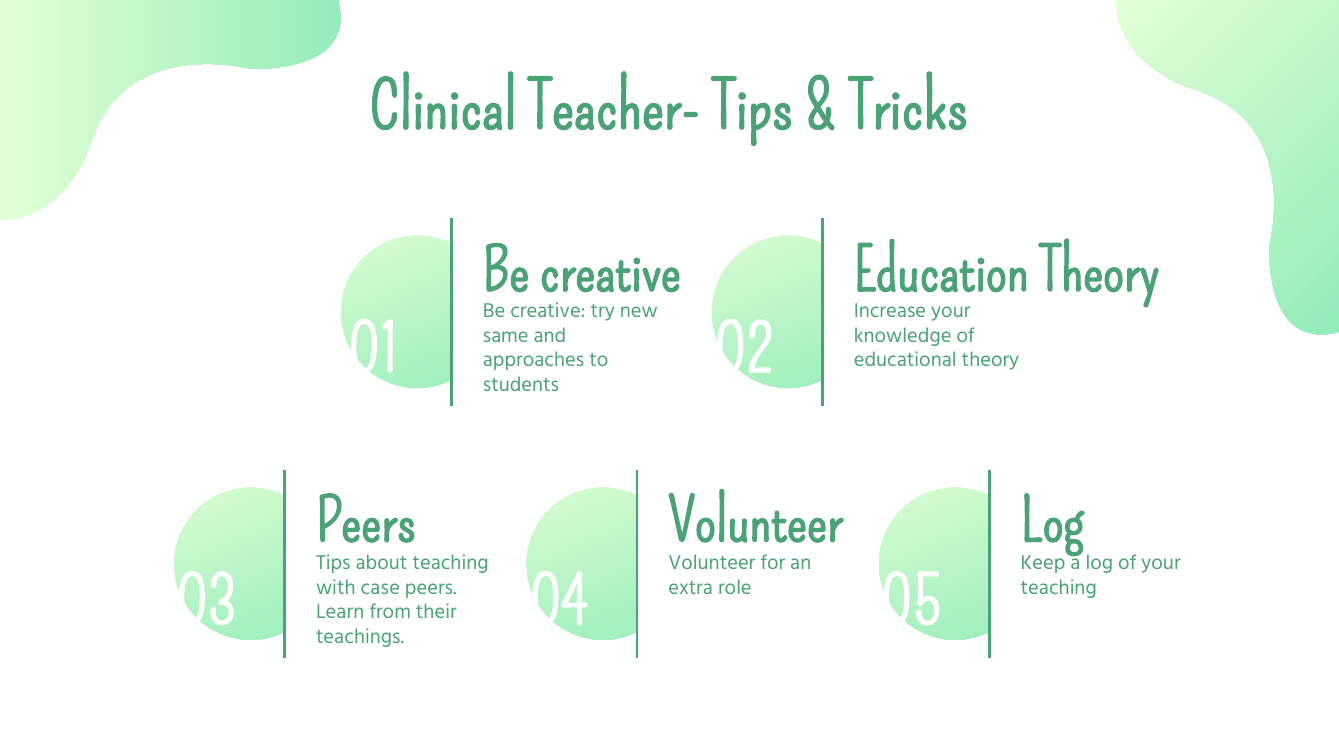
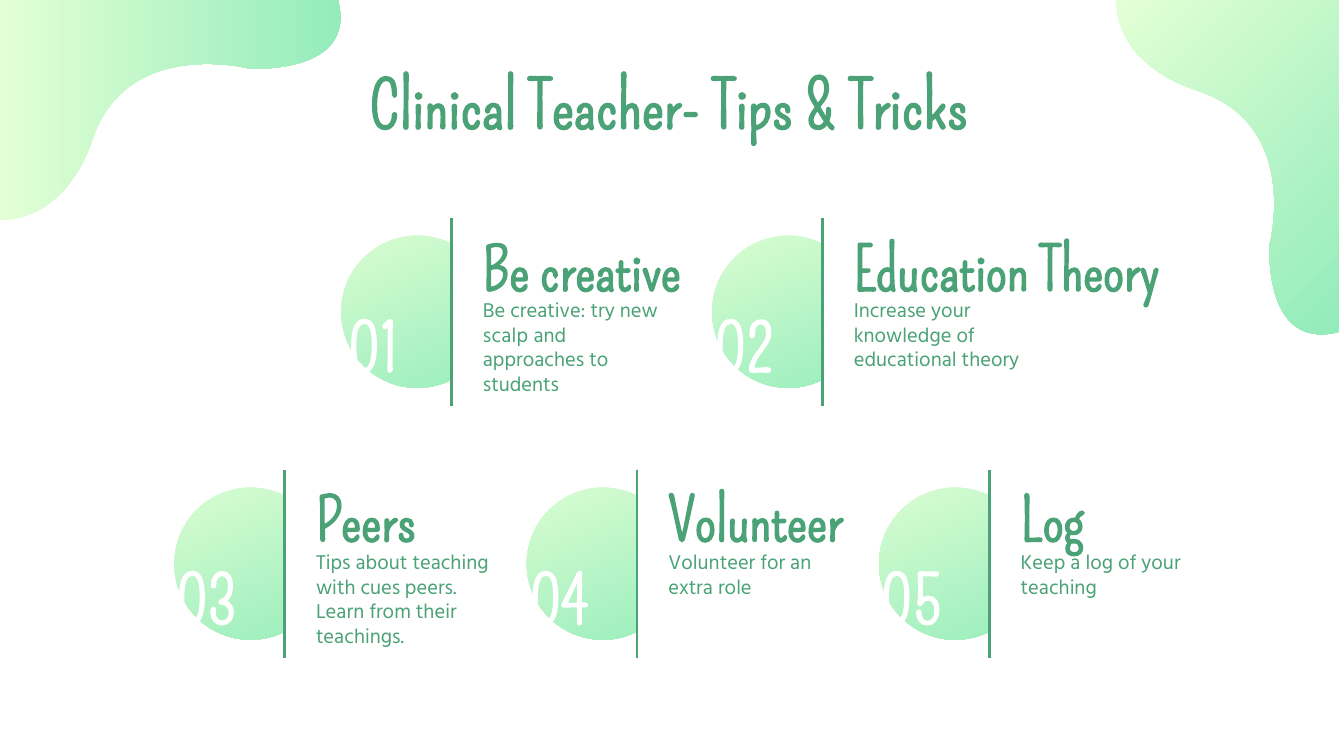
same: same -> scalp (506, 335)
case: case -> cues (380, 588)
